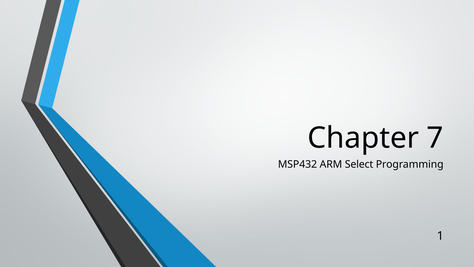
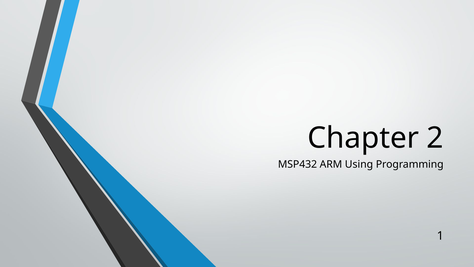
7: 7 -> 2 (435, 138)
Select: Select -> Using (359, 164)
